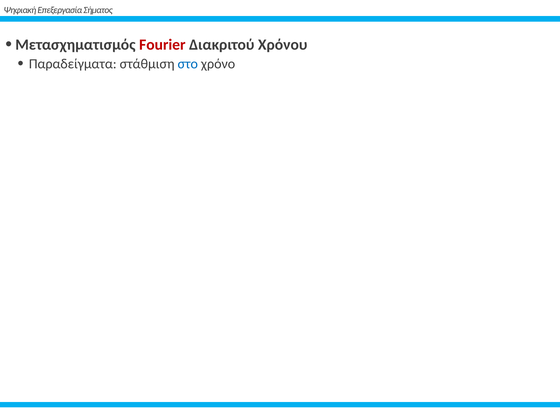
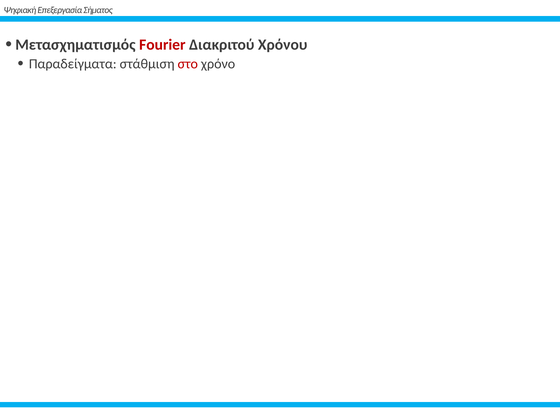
στο colour: blue -> red (188, 64)
